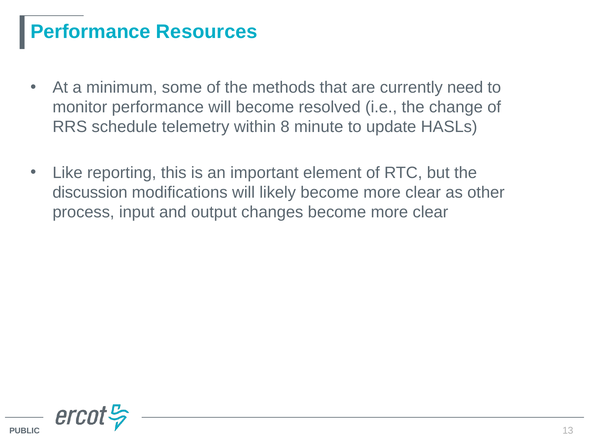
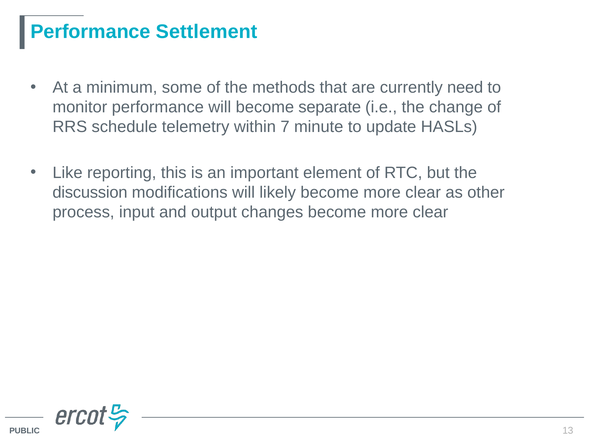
Resources: Resources -> Settlement (207, 32)
resolved: resolved -> separate (330, 107)
8: 8 -> 7 (285, 127)
